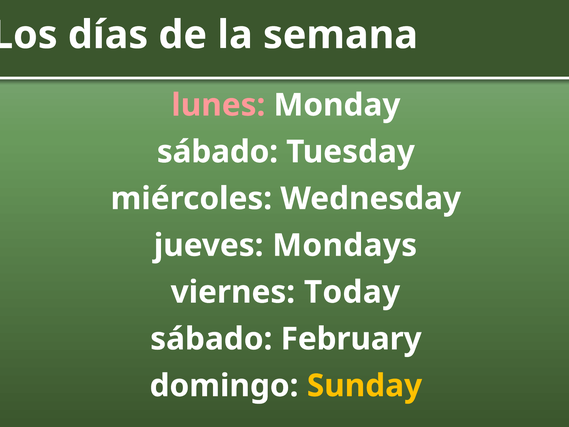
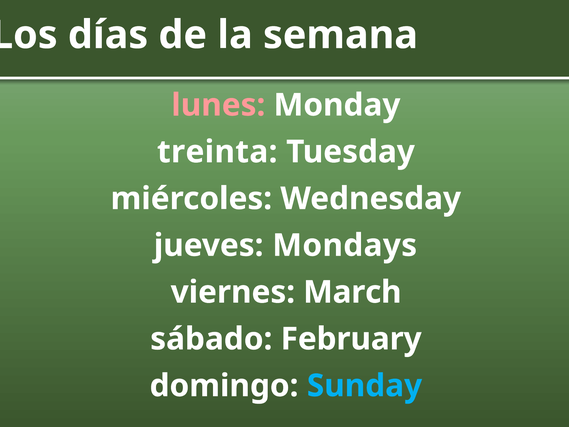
sábado: sábado -> treinta (217, 152)
Today: Today -> March (352, 292)
Sunday colour: yellow -> light blue (364, 386)
